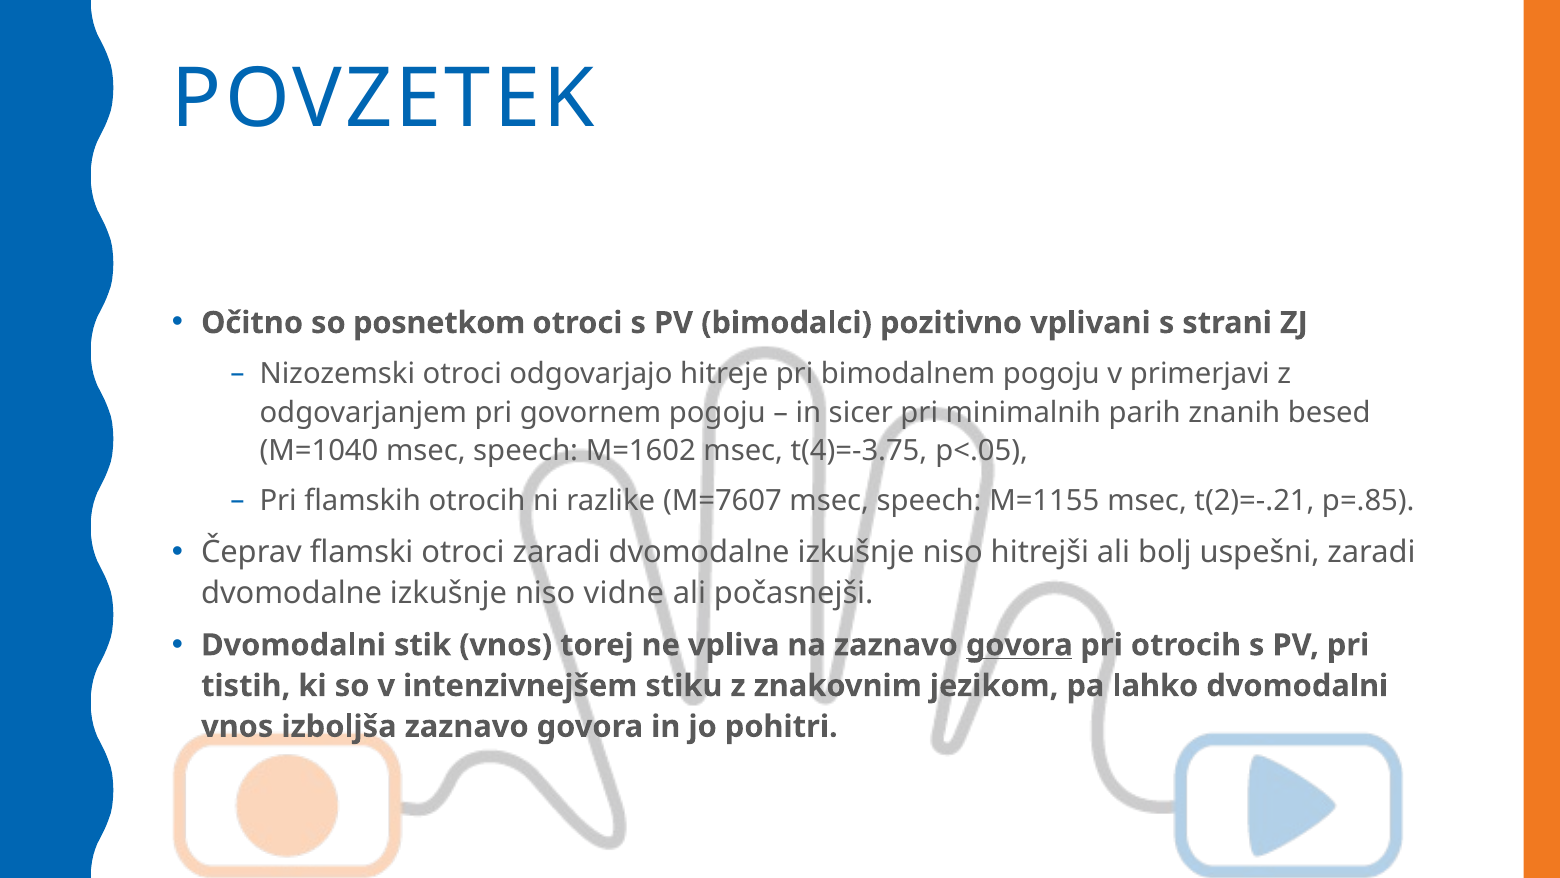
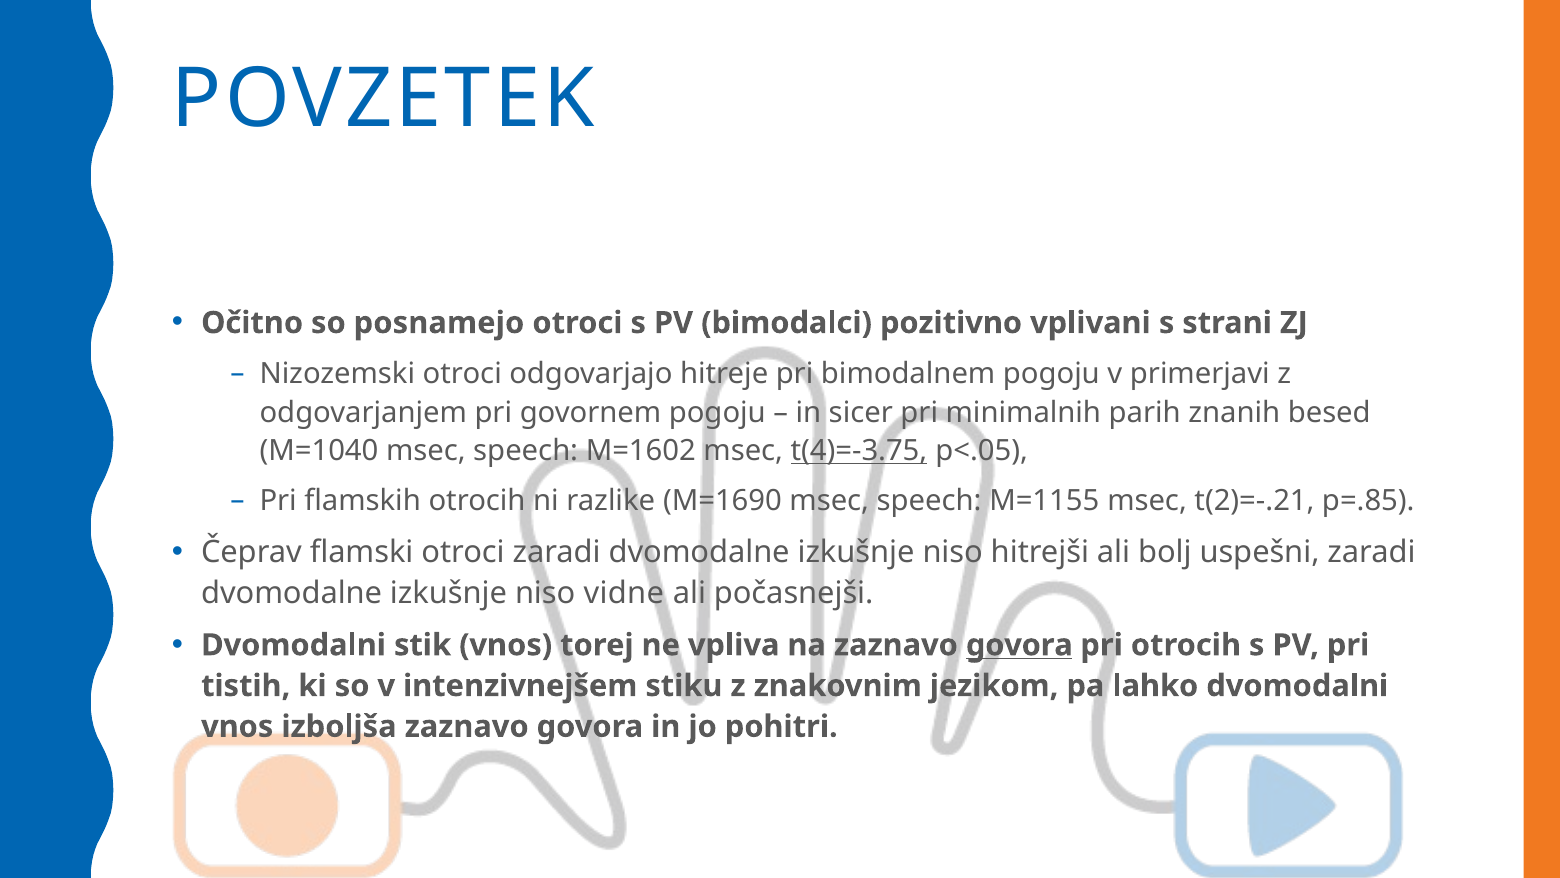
posnetkom: posnetkom -> posnamejo (439, 323)
t(4)=-3.75 underline: none -> present (859, 451)
M=7607: M=7607 -> M=1690 (722, 501)
